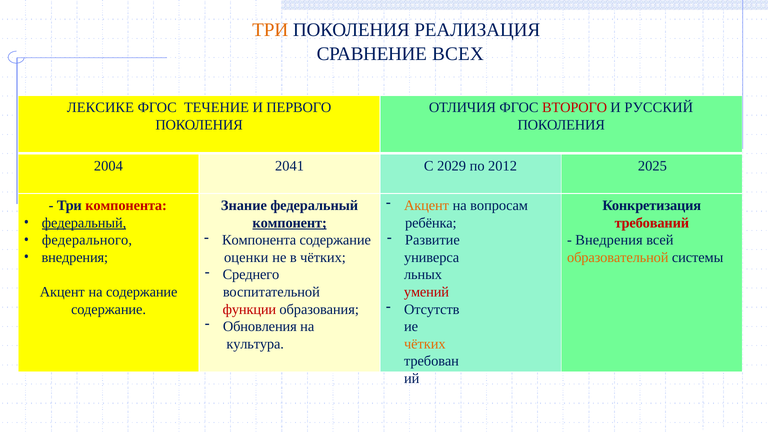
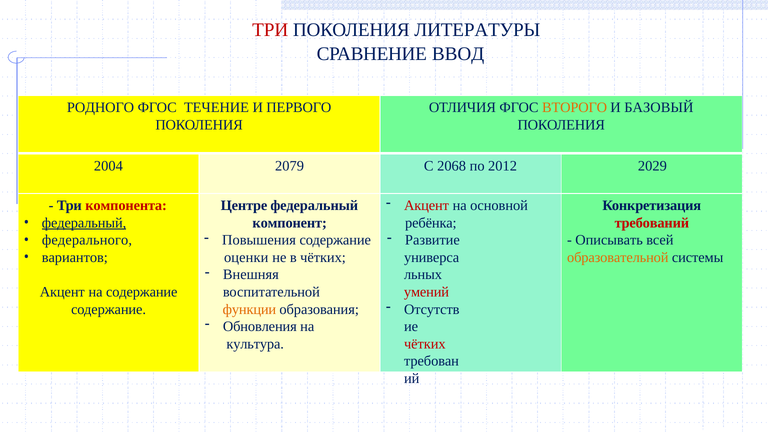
ТРИ colour: orange -> red (270, 30)
РЕАЛИЗАЦИЯ: РЕАЛИЗАЦИЯ -> ЛИТЕРАТУРЫ (477, 30)
ВСЕХ: ВСЕХ -> ВВОД (458, 54)
ЛЕКСИКЕ: ЛЕКСИКЕ -> РОДНОГО (101, 108)
ВТОРОГО colour: red -> orange (575, 108)
РУССКИЙ: РУССКИЙ -> БАЗОВЫЙ (659, 108)
2041: 2041 -> 2079 (290, 166)
2029: 2029 -> 2068 (452, 166)
2025: 2025 -> 2029 (652, 166)
Акцент colour: orange -> red (427, 206)
вопросам: вопросам -> основной (499, 206)
Знание: Знание -> Центре (244, 206)
компонент underline: present -> none (290, 223)
Компонента: Компонента -> Повышения (259, 240)
Внедрения: Внедрения -> Описывать (609, 240)
внедрения: внедрения -> вариантов (75, 257)
Среднего: Среднего -> Внешняя (251, 275)
функции colour: red -> orange (249, 309)
чётких colour: orange -> red (425, 344)
